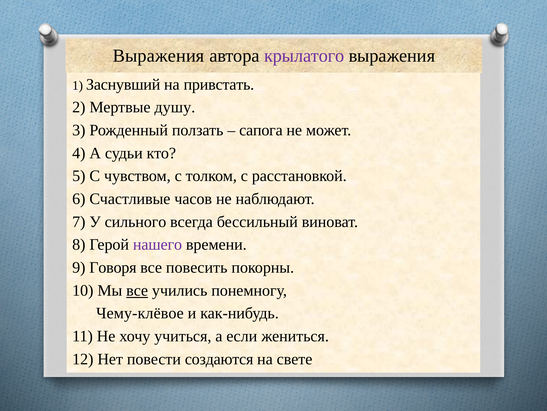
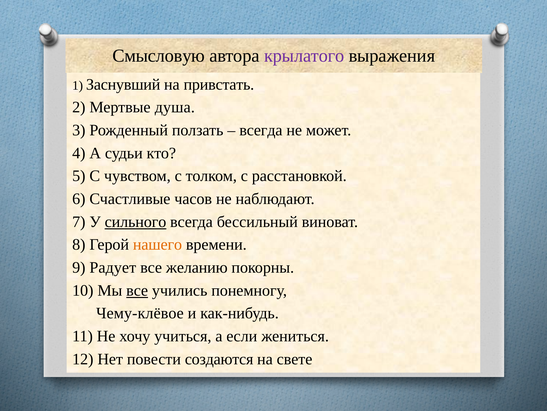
Выражения: Выражения -> Смысловую (159, 56)
душу: душу -> душа (175, 107)
сапога: сапога -> всегда (261, 130)
сильного underline: none -> present (135, 221)
нашего colour: purple -> orange (158, 244)
Говоря: Говоря -> Радует (113, 267)
повесить: повесить -> желанию (197, 267)
